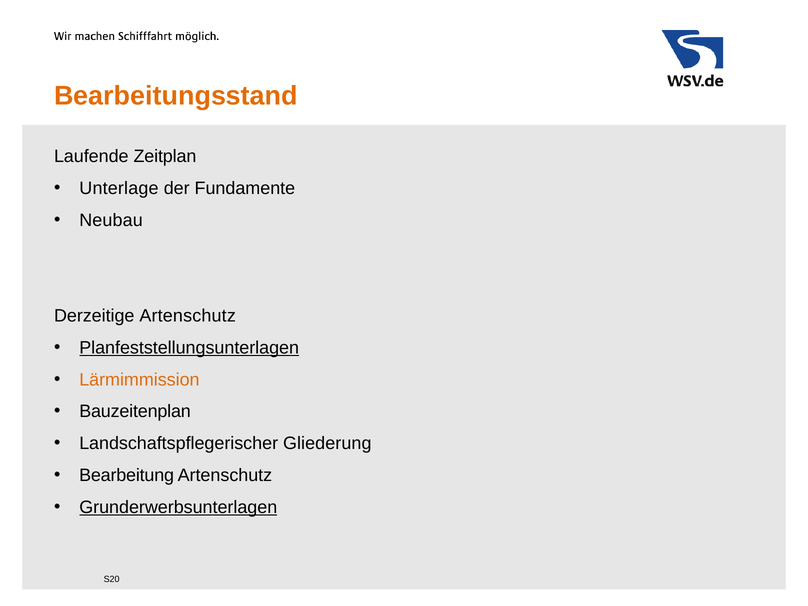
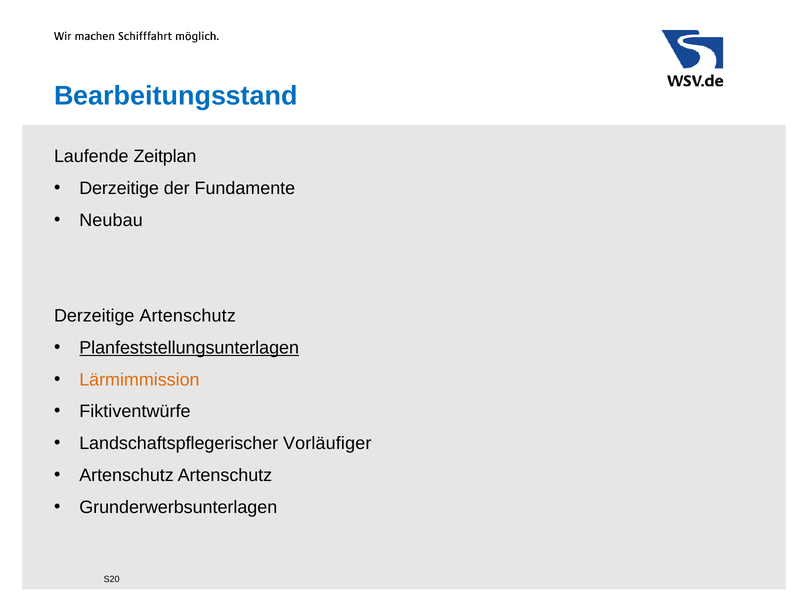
Bearbeitungsstand colour: orange -> blue (176, 96)
Unterlage: Unterlage -> Derzeitige (119, 188)
Bauzeitenplan: Bauzeitenplan -> Fiktiventwürfe (135, 412)
Gliederung: Gliederung -> Vorläufiger (327, 443)
Bearbeitung: Bearbeitung -> Artenschutz (127, 475)
Grunderwerbsunterlagen underline: present -> none (178, 507)
